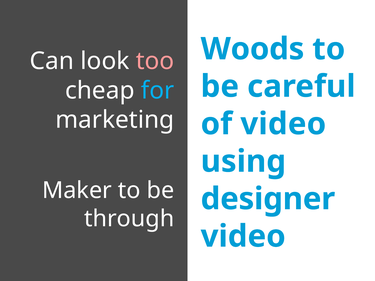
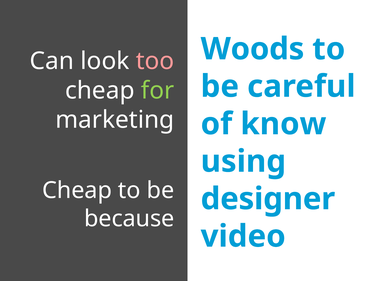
for colour: light blue -> light green (158, 91)
of video: video -> know (283, 124)
Maker: Maker -> Cheap (77, 191)
through: through -> because (129, 219)
